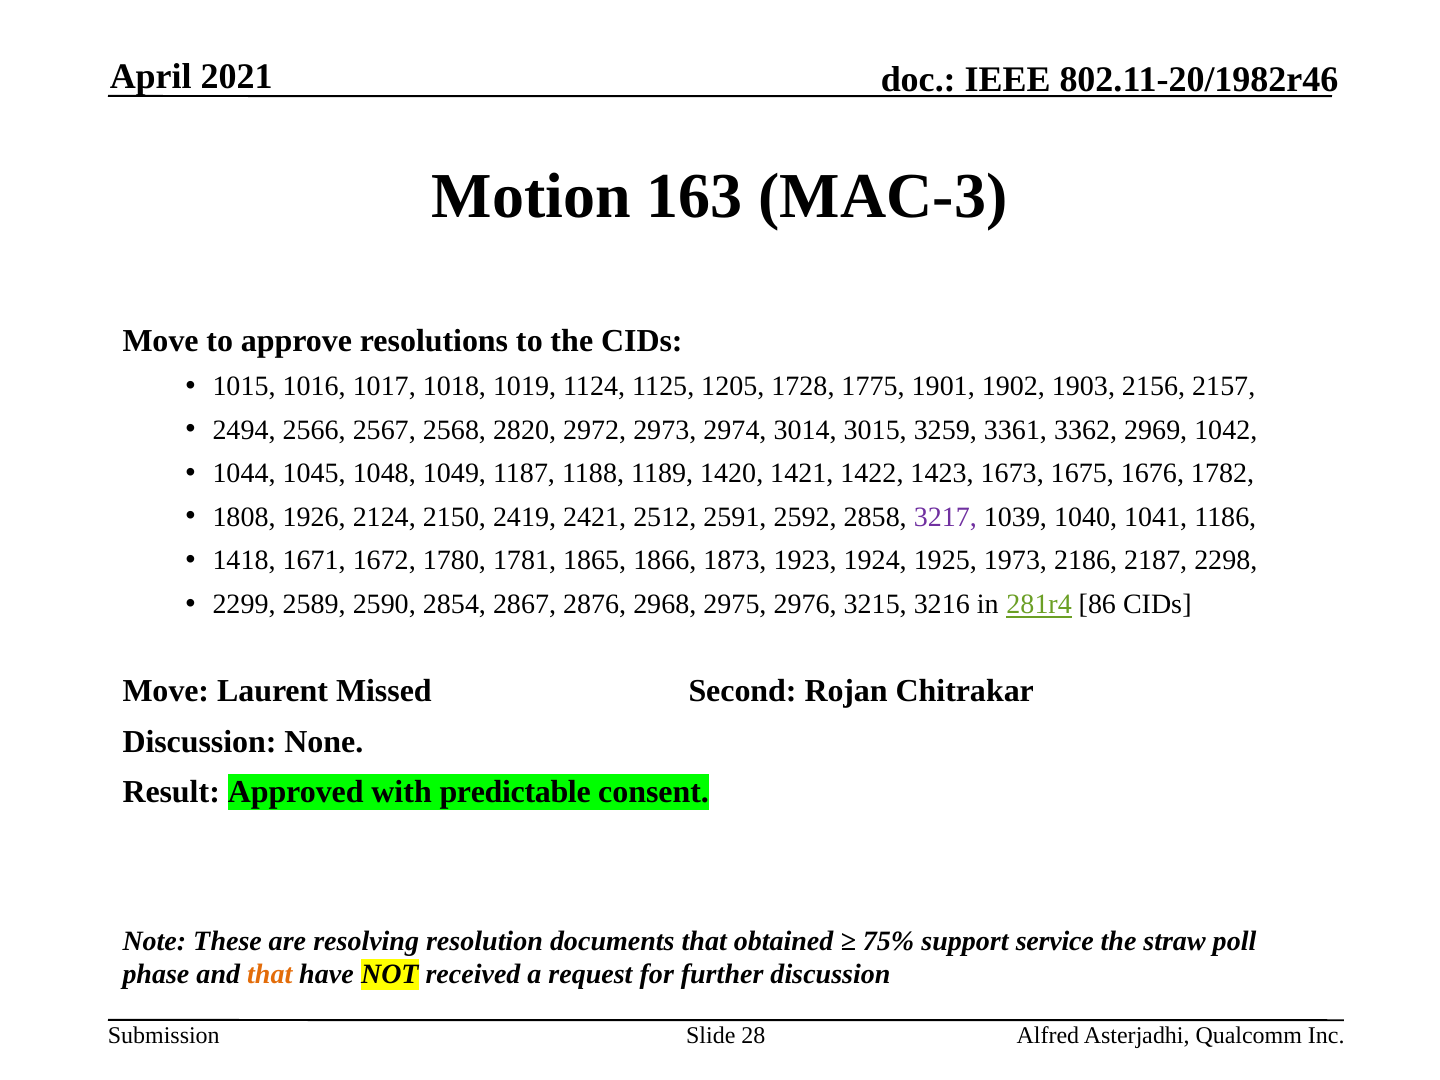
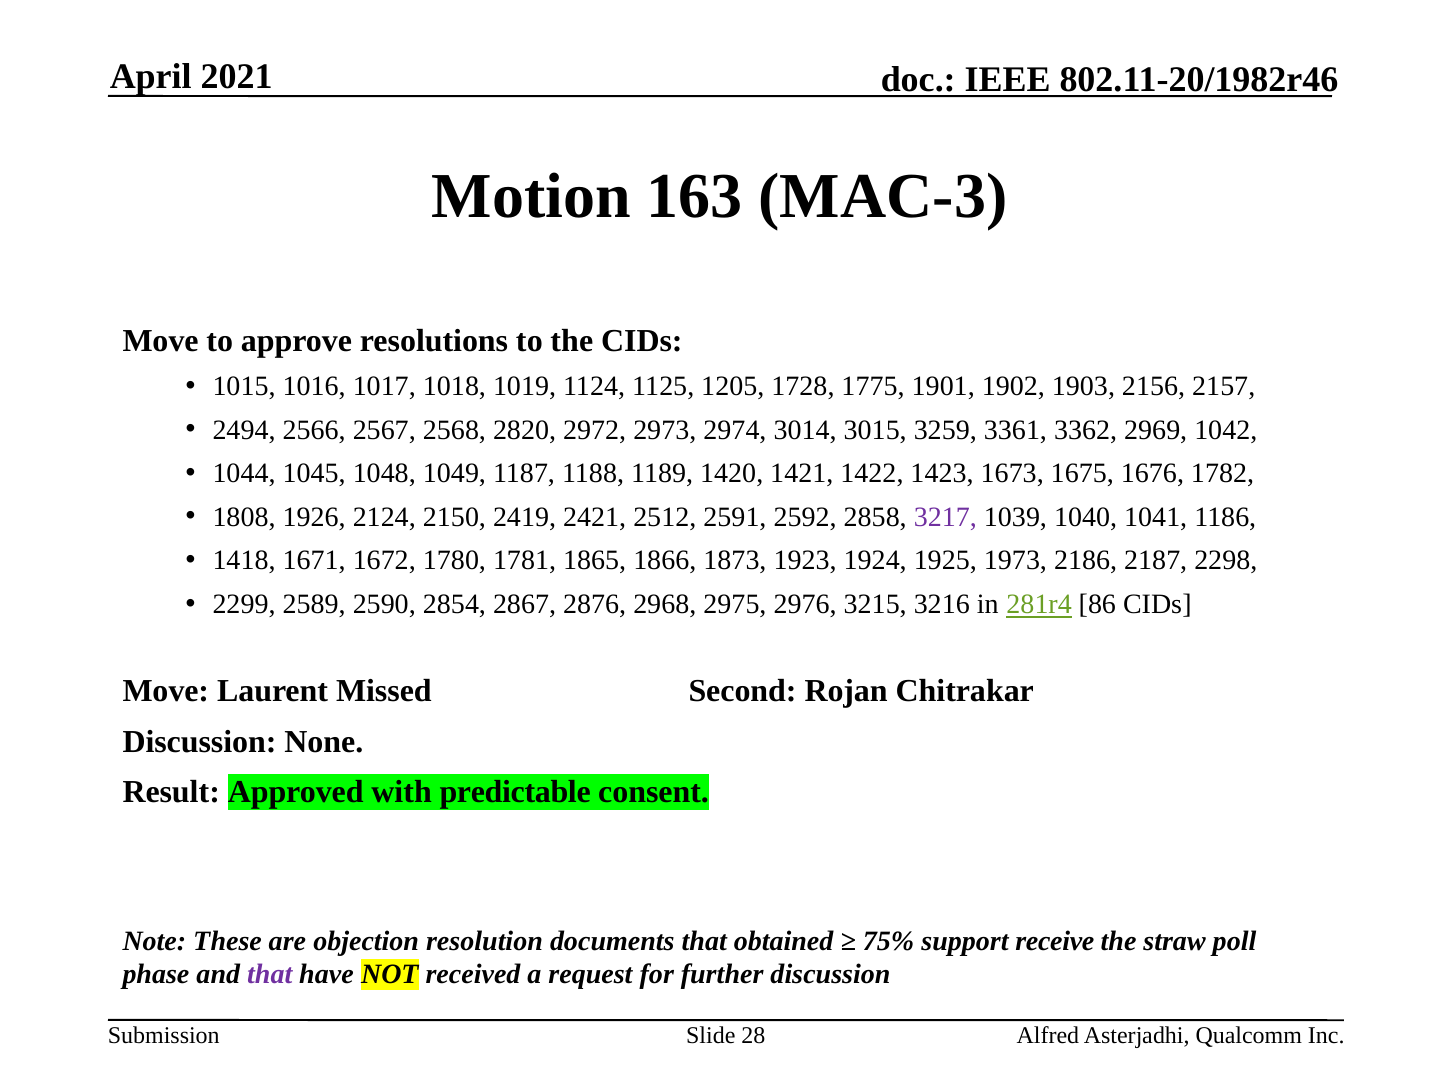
resolving: resolving -> objection (366, 941)
service: service -> receive (1055, 941)
that colour: orange -> purple (270, 974)
